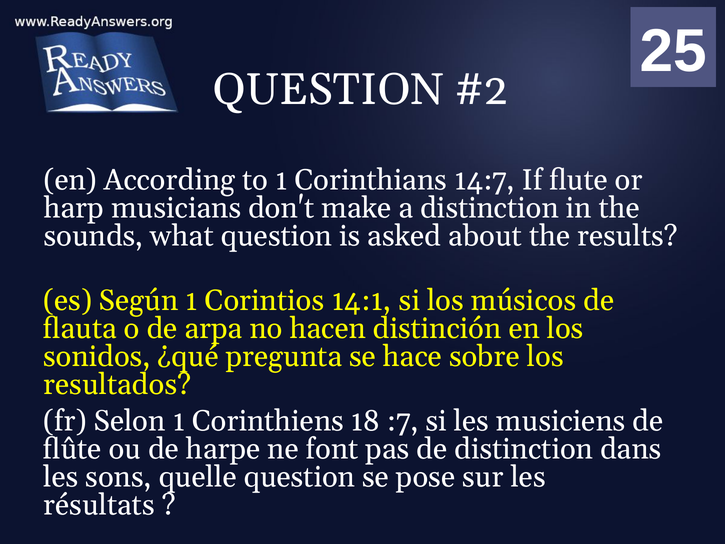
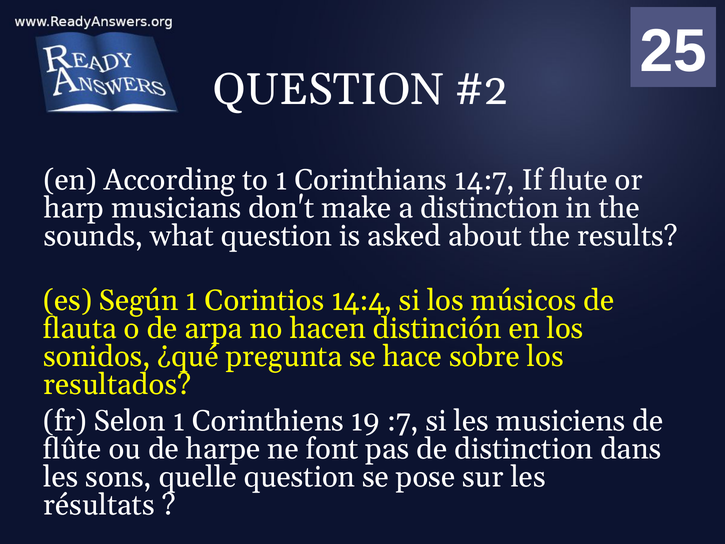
14:1: 14:1 -> 14:4 (362, 300)
Corinthiens 18: 18 -> 19 (365, 421)
